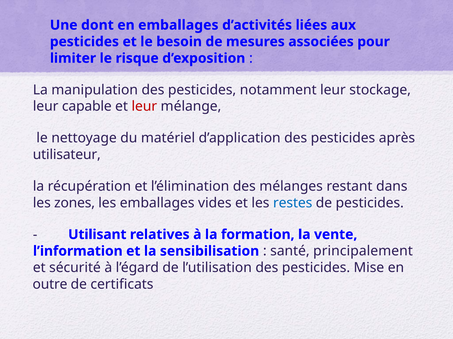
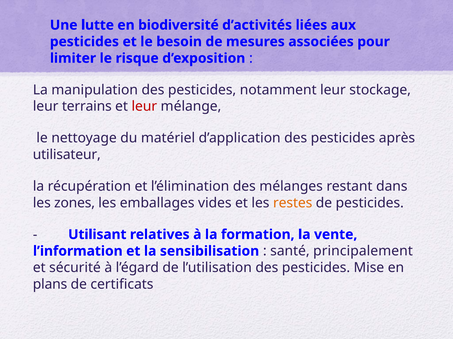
dont: dont -> lutte (98, 25)
en emballages: emballages -> biodiversité (178, 25)
capable: capable -> terrains (87, 107)
restes colour: blue -> orange (293, 203)
outre: outre -> plans (50, 285)
